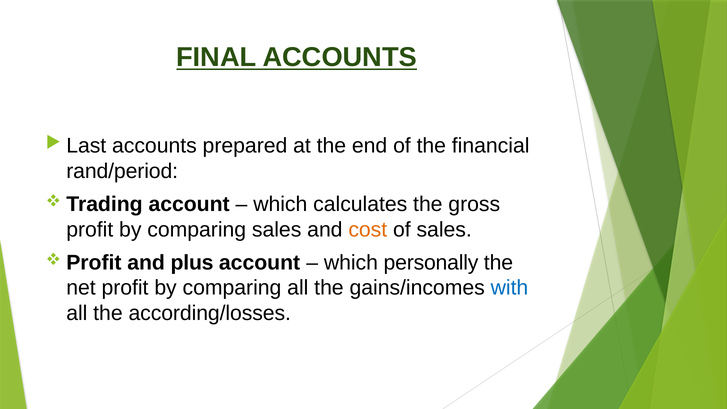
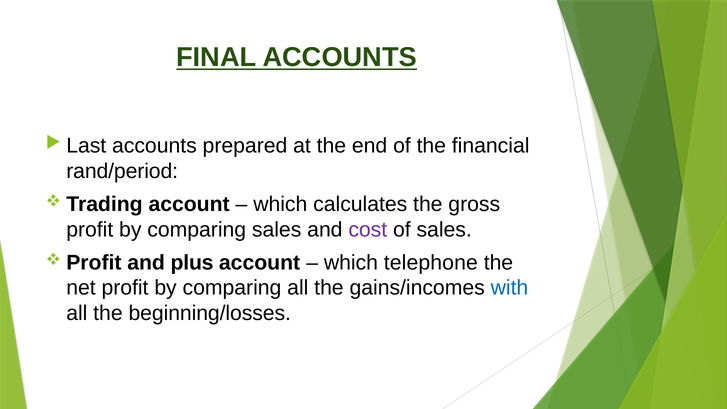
cost colour: orange -> purple (368, 229)
personally: personally -> telephone (431, 262)
according/losses: according/losses -> beginning/losses (210, 313)
